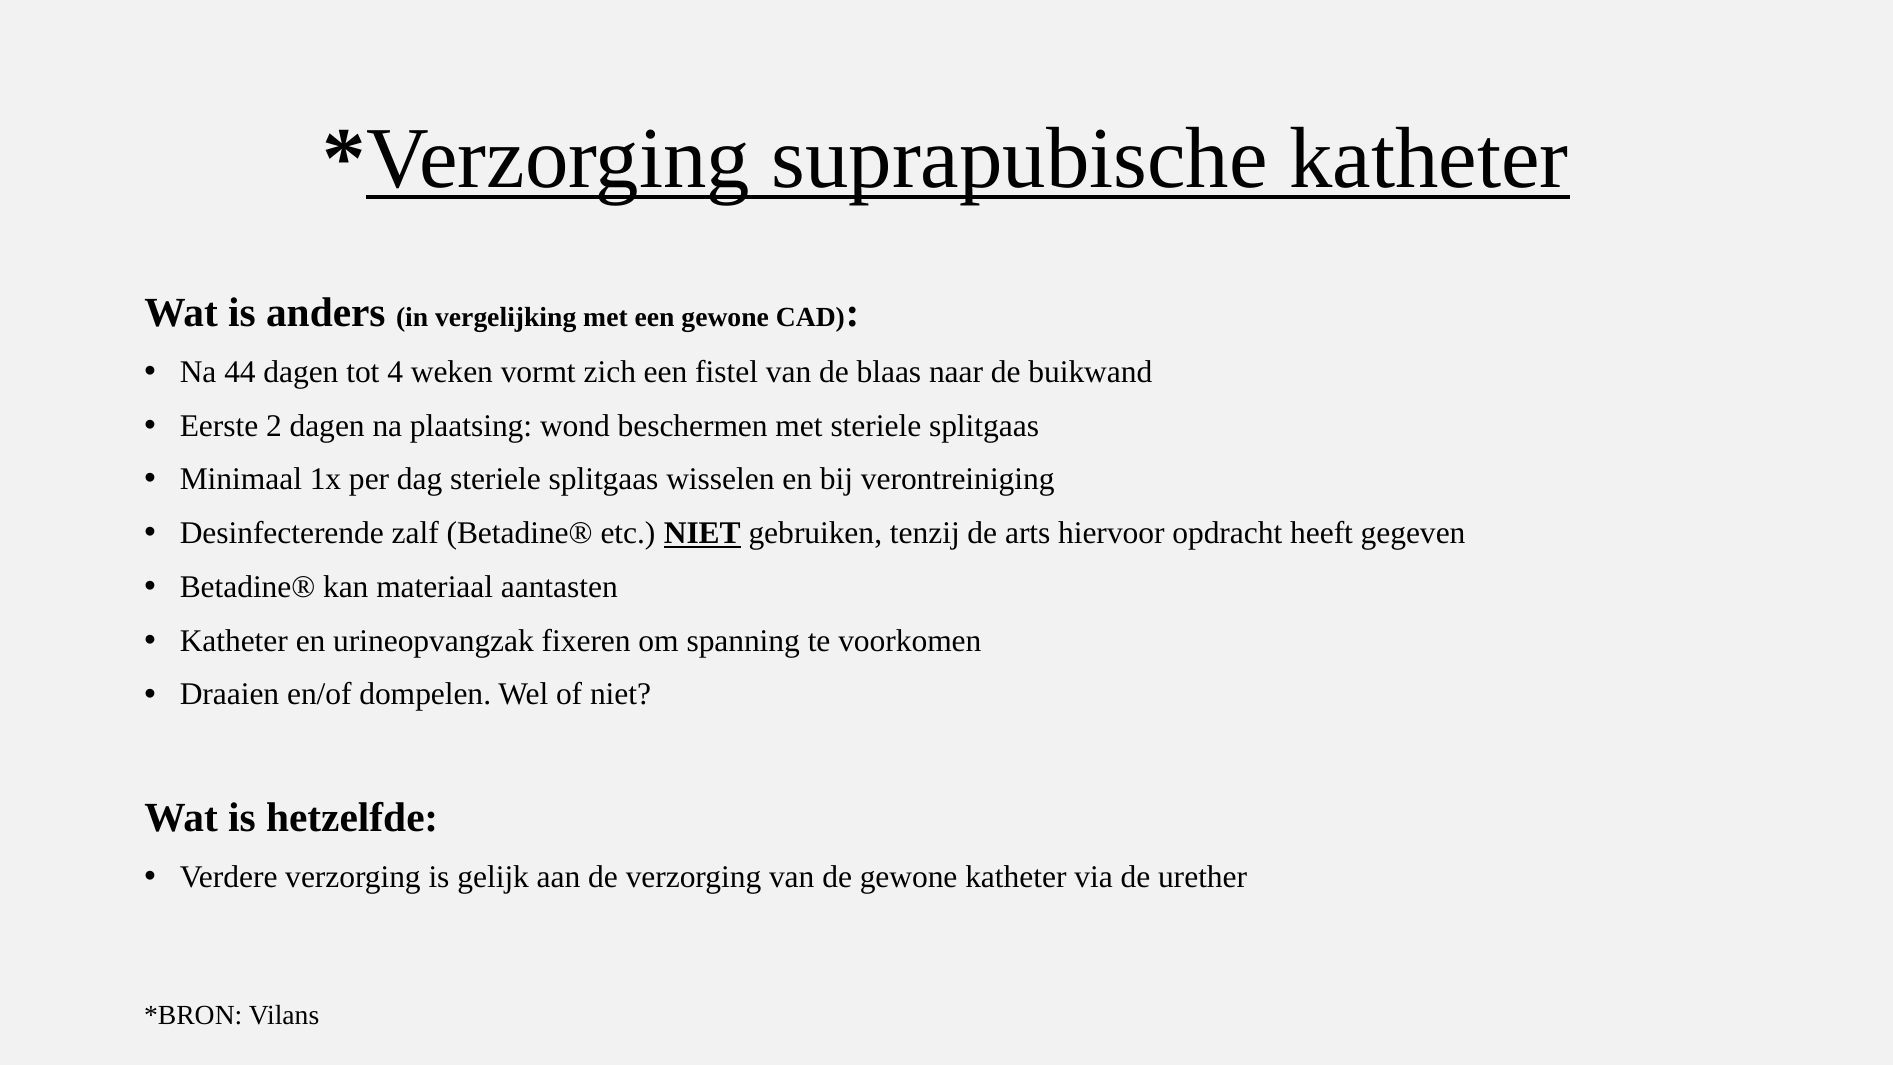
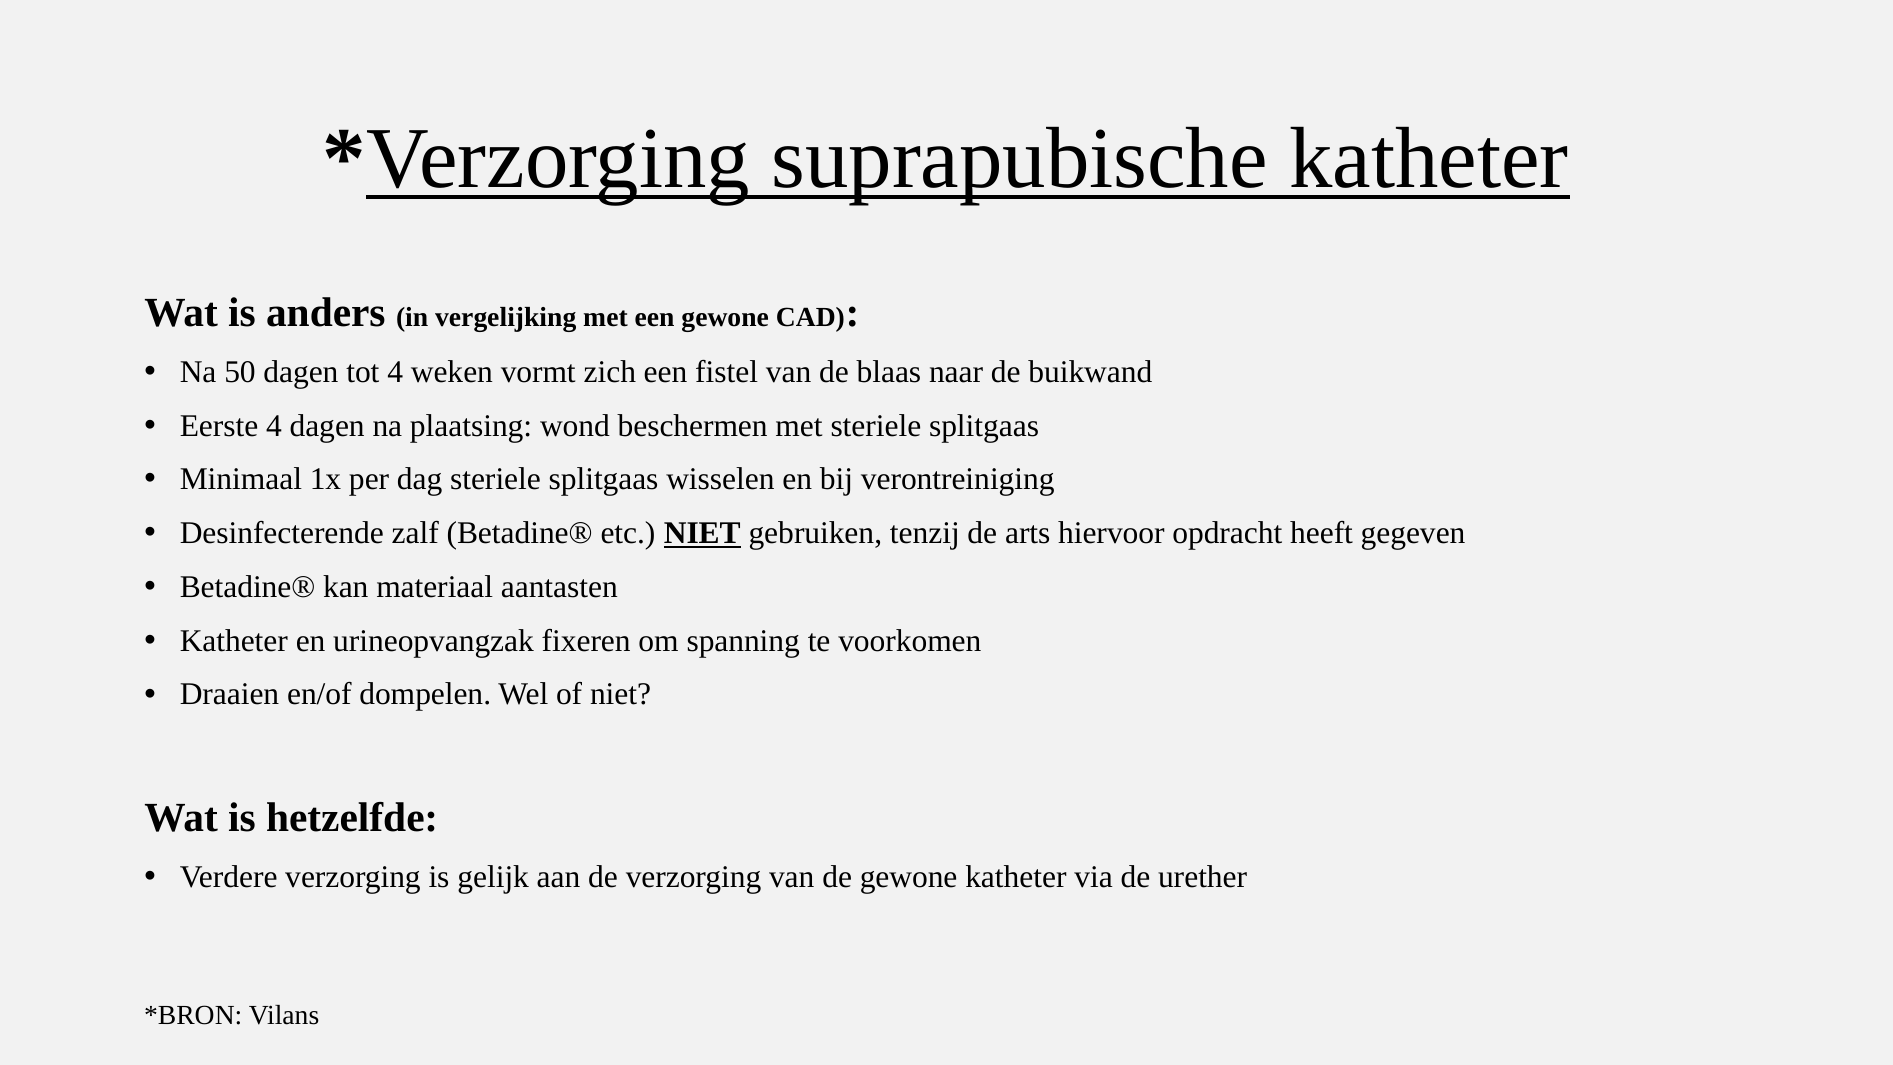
44: 44 -> 50 (240, 372)
Eerste 2: 2 -> 4 (274, 426)
